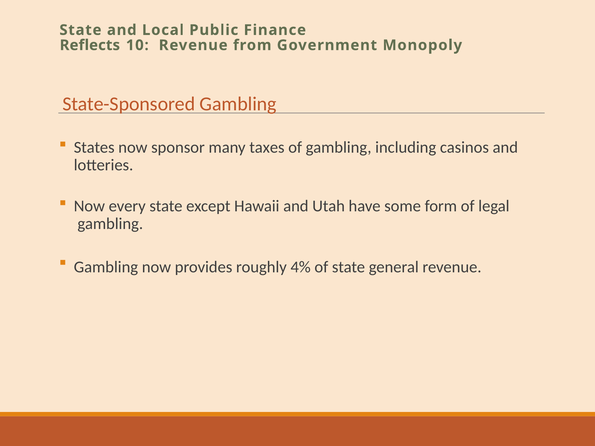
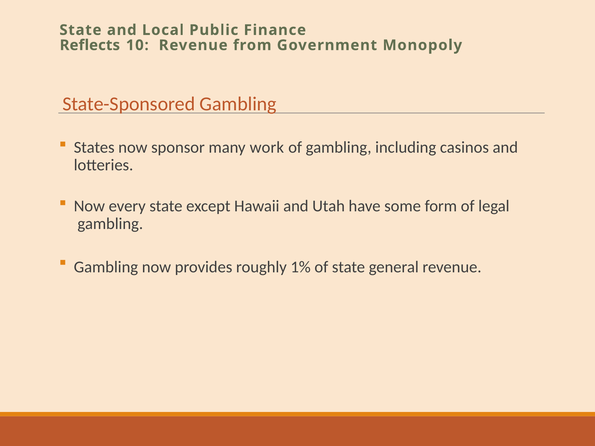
taxes: taxes -> work (267, 147)
4%: 4% -> 1% (301, 267)
